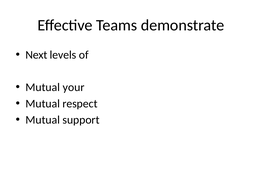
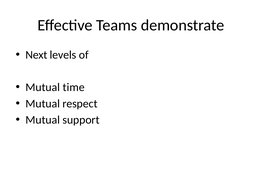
your: your -> time (74, 88)
